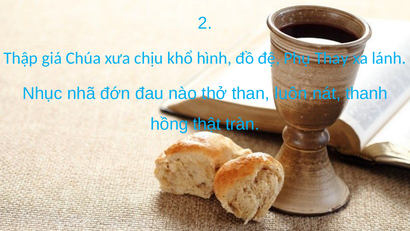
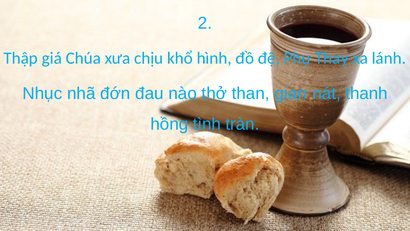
luôn: luôn -> gian (291, 93)
thật: thật -> tình (207, 124)
